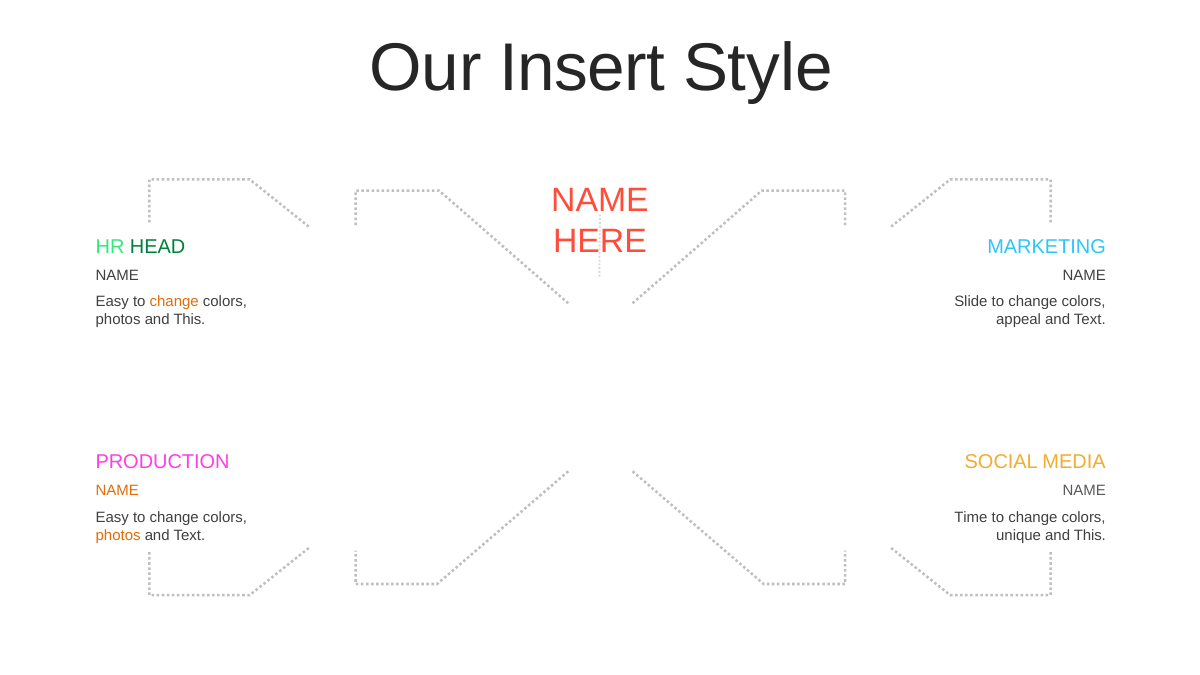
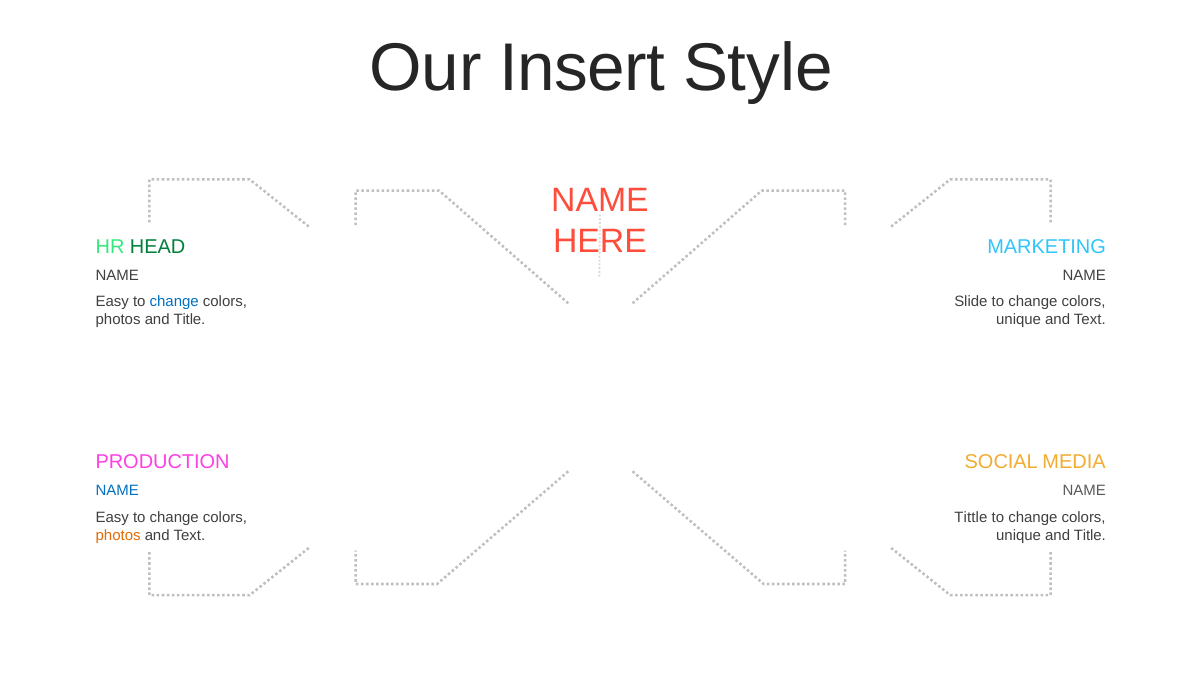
change colour: orange -> blue (174, 302)
photos and This: This -> Title (189, 320)
appeal: appeal -> unique (1019, 320)
NAME colour: orange -> blue (117, 490)
Time: Time -> Tittle (971, 517)
This: This -> Title (1090, 535)
